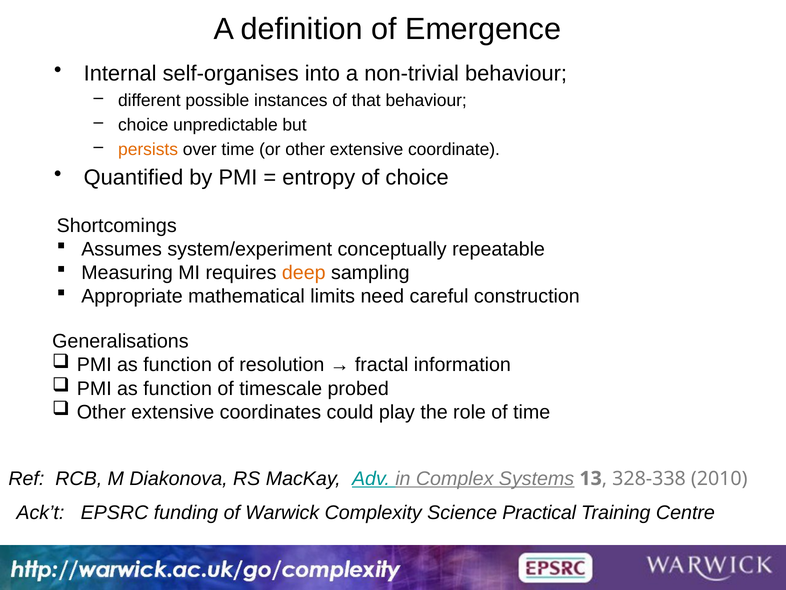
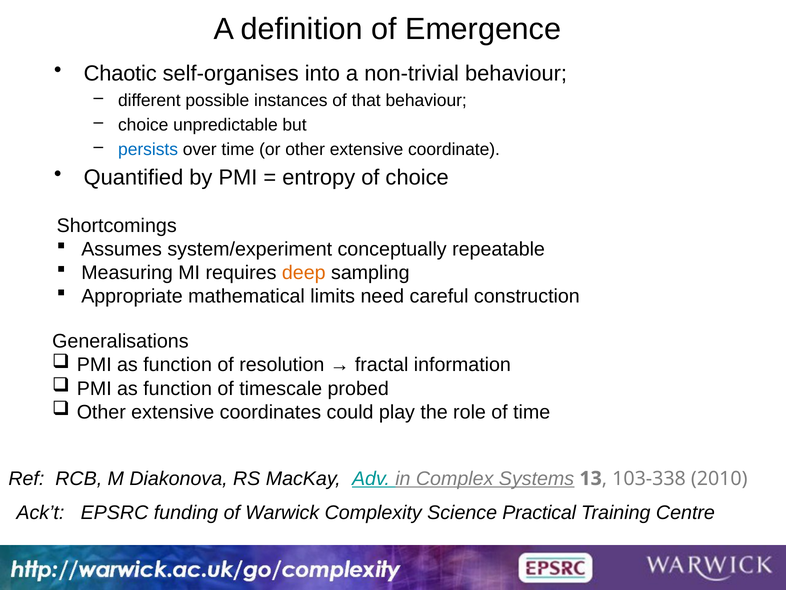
Internal: Internal -> Chaotic (120, 74)
persists colour: orange -> blue (148, 149)
328-338: 328-338 -> 103-338 (649, 478)
